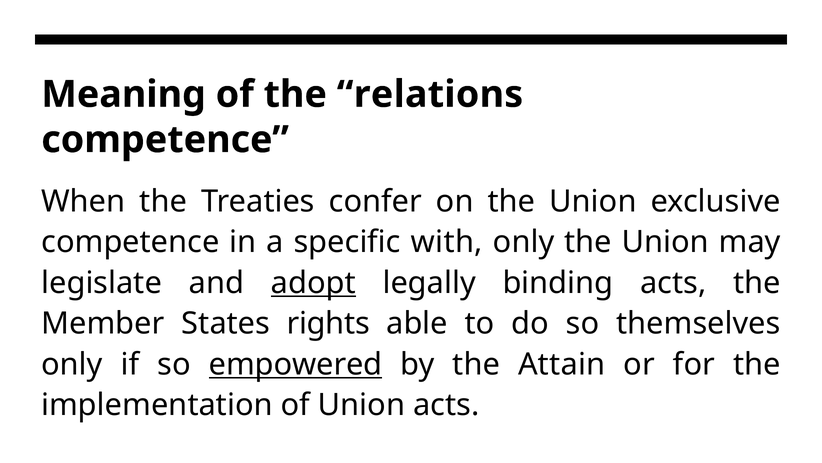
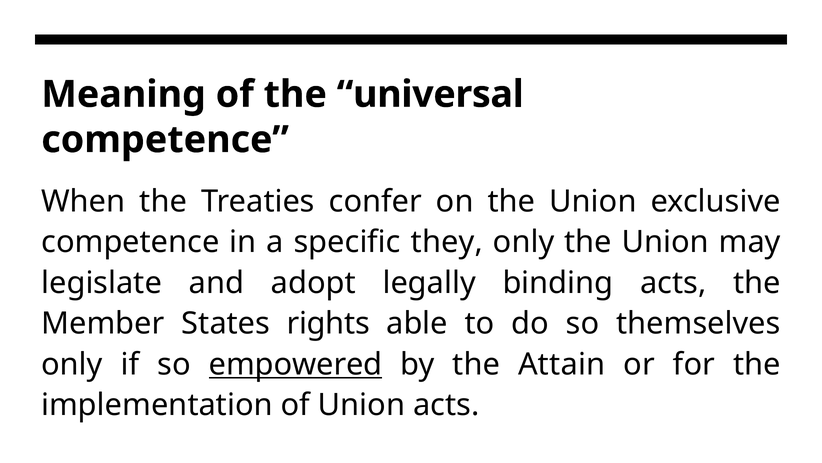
relations: relations -> universal (430, 94)
with: with -> they (447, 242)
adopt underline: present -> none (313, 283)
